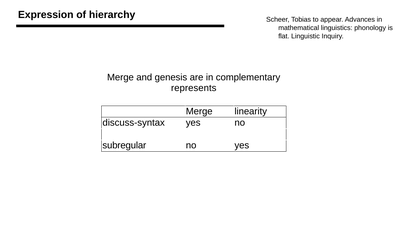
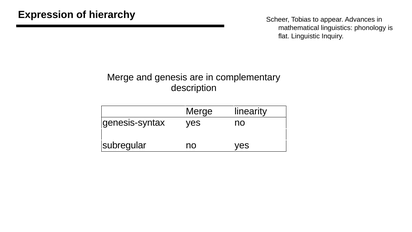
represents: represents -> description (194, 88)
discuss-syntax: discuss-syntax -> genesis-syntax (134, 123)
